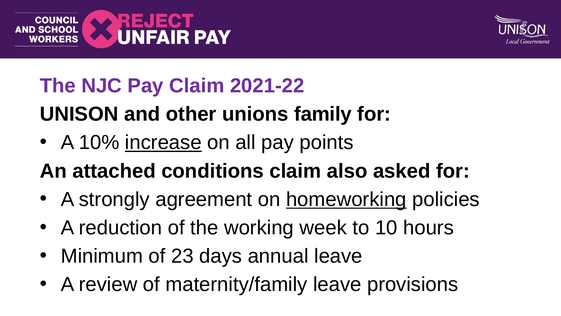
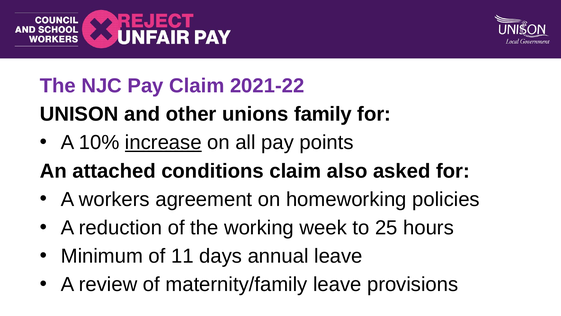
strongly: strongly -> workers (114, 199)
homeworking underline: present -> none (346, 199)
10: 10 -> 25 (386, 227)
23: 23 -> 11 (182, 256)
